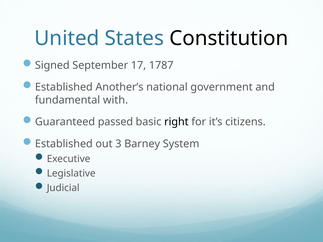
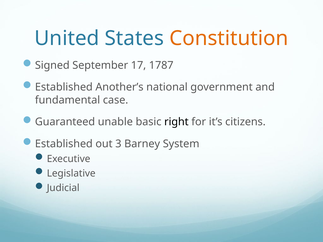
Constitution colour: black -> orange (229, 38)
with: with -> case (116, 100)
passed: passed -> unable (115, 122)
